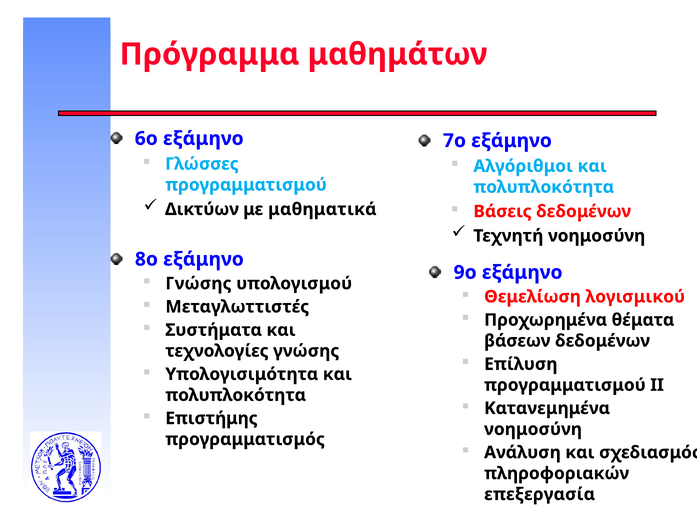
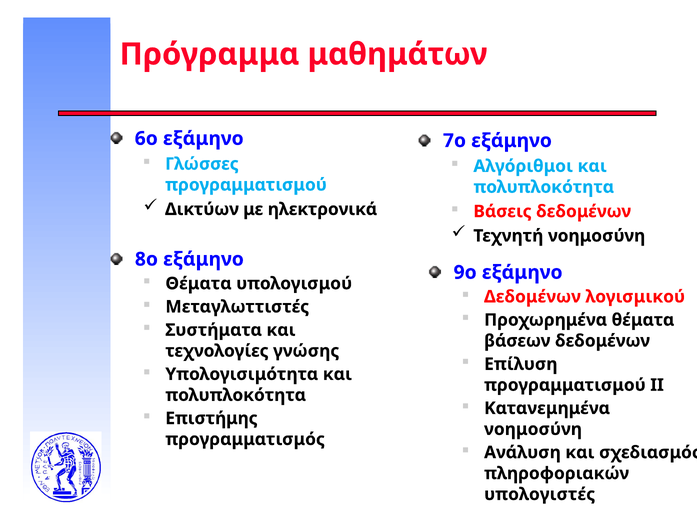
μαθηματικά: μαθηματικά -> ηλεκτρονικά (322, 209)
Γνώσης: Γνώσης -> Θέματα (198, 283)
Θεμελίωση: Θεμελίωση -> Δεδομένων (532, 297)
επεξεργασία: επεξεργασία -> υπολογιστές (540, 494)
